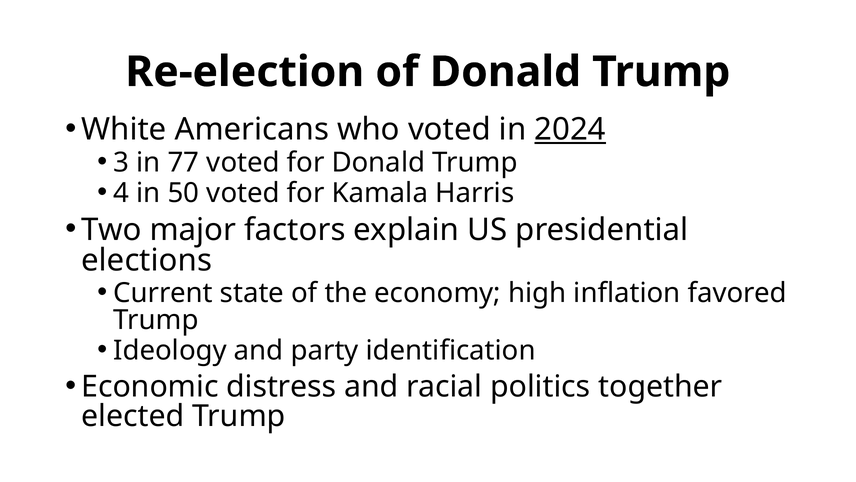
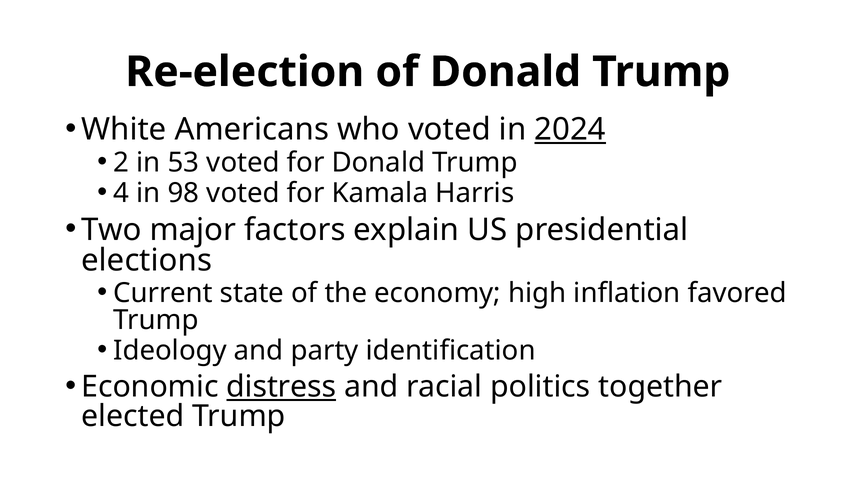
3: 3 -> 2 (121, 162)
77: 77 -> 53 (183, 162)
50: 50 -> 98 (183, 193)
distress underline: none -> present (281, 387)
